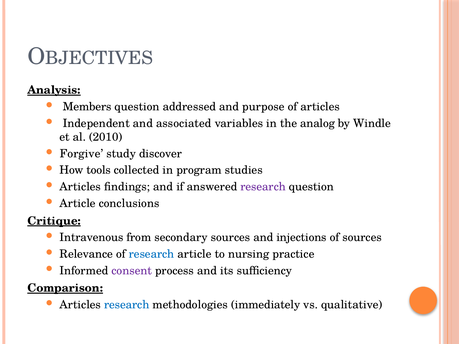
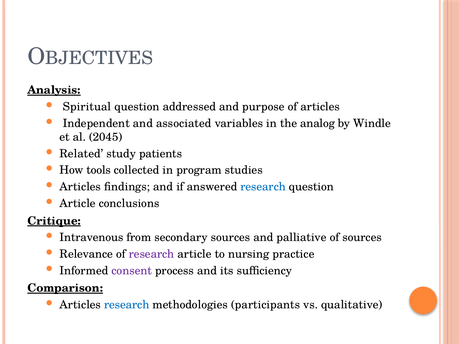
Members: Members -> Spiritual (87, 107)
2010: 2010 -> 2045 (106, 137)
Forgive: Forgive -> Related (81, 154)
discover: discover -> patients (161, 154)
research colour: purple -> blue (263, 187)
injections: injections -> palliative (302, 238)
research colour: blue -> purple (152, 254)
immediately: immediately -> participants (266, 305)
